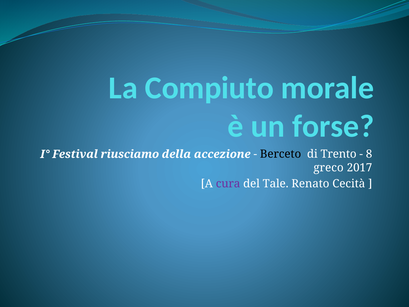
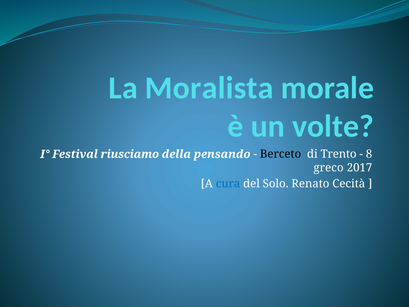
Compiuto: Compiuto -> Moralista (209, 88)
forse: forse -> volte (333, 126)
accezione: accezione -> pensando (222, 154)
cura colour: purple -> blue (228, 184)
Tale: Tale -> Solo (276, 184)
